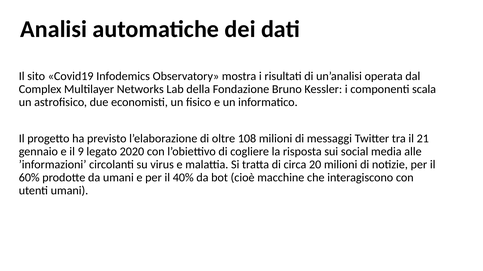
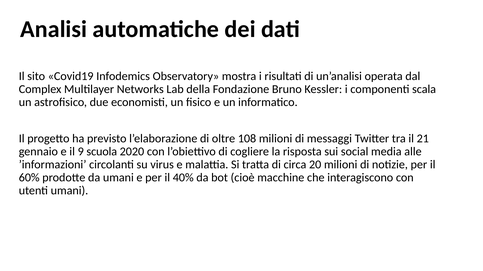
legato: legato -> scuola (102, 152)
